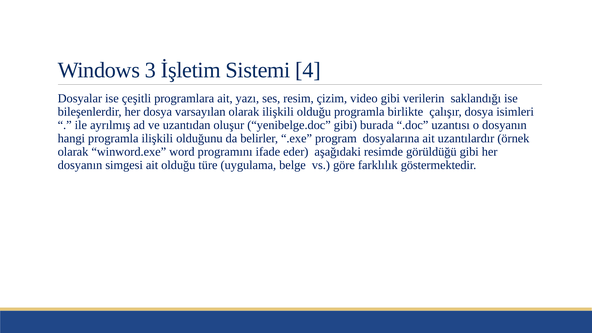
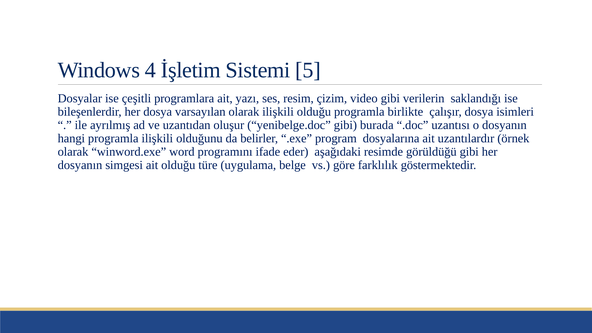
3: 3 -> 4 (150, 70)
4: 4 -> 5 (308, 70)
